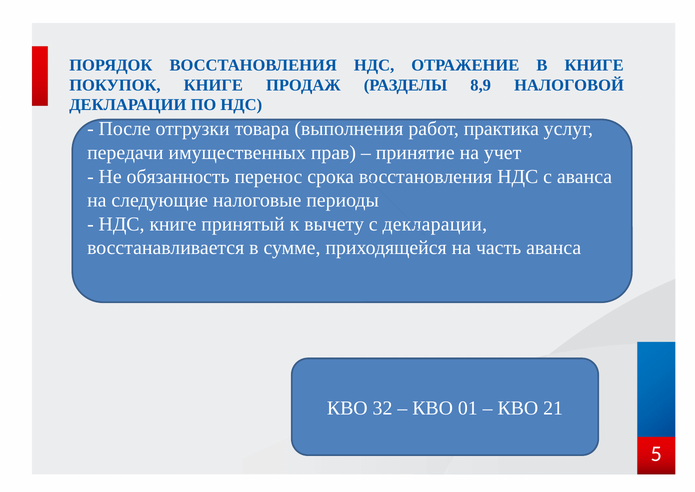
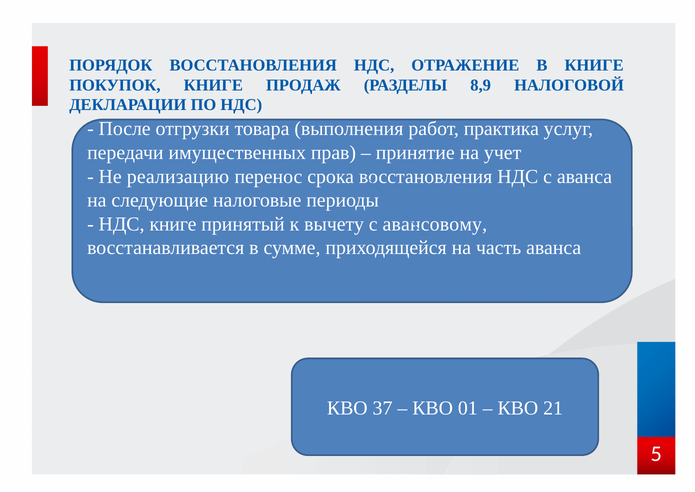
обязанность: обязанность -> реализацию (178, 176)
с декларации: декларации -> авансовому (435, 224)
32: 32 -> 37 (383, 408)
